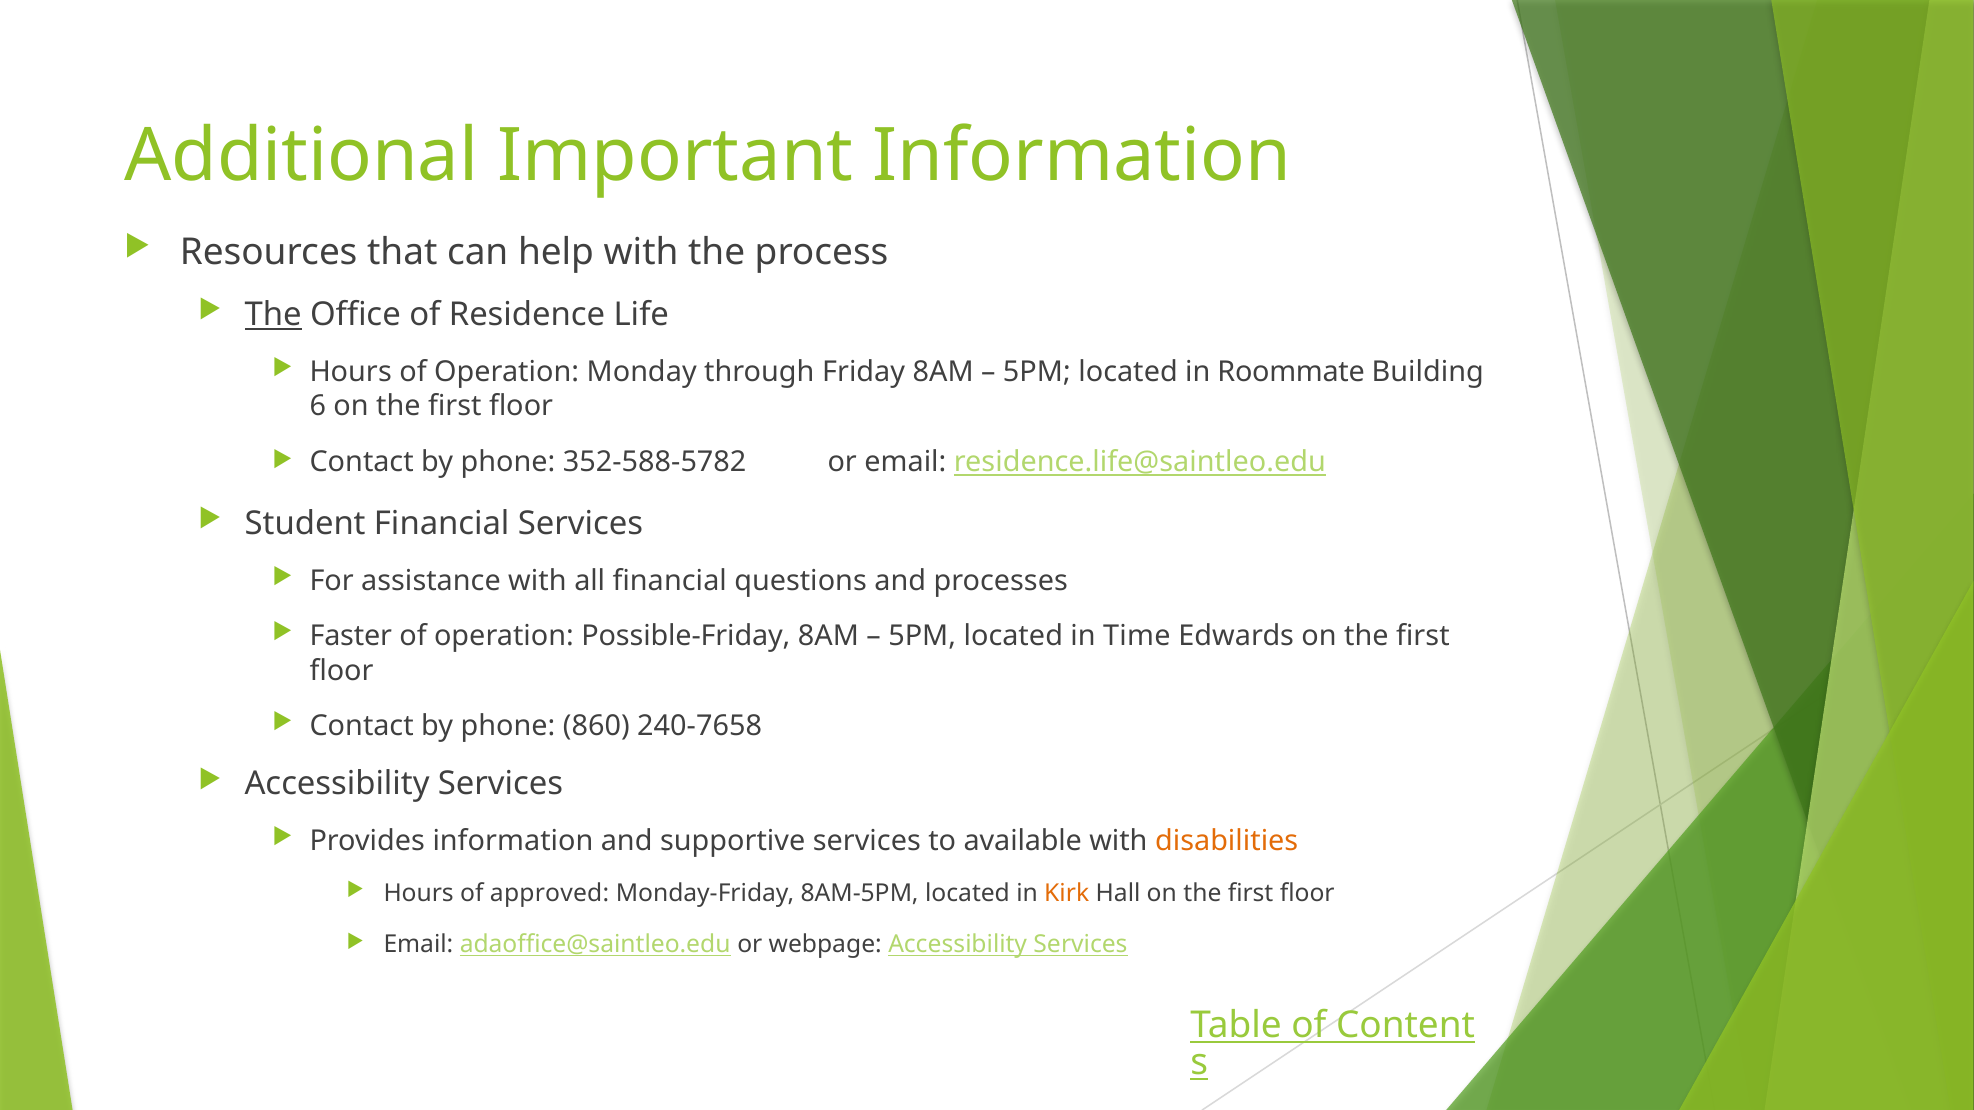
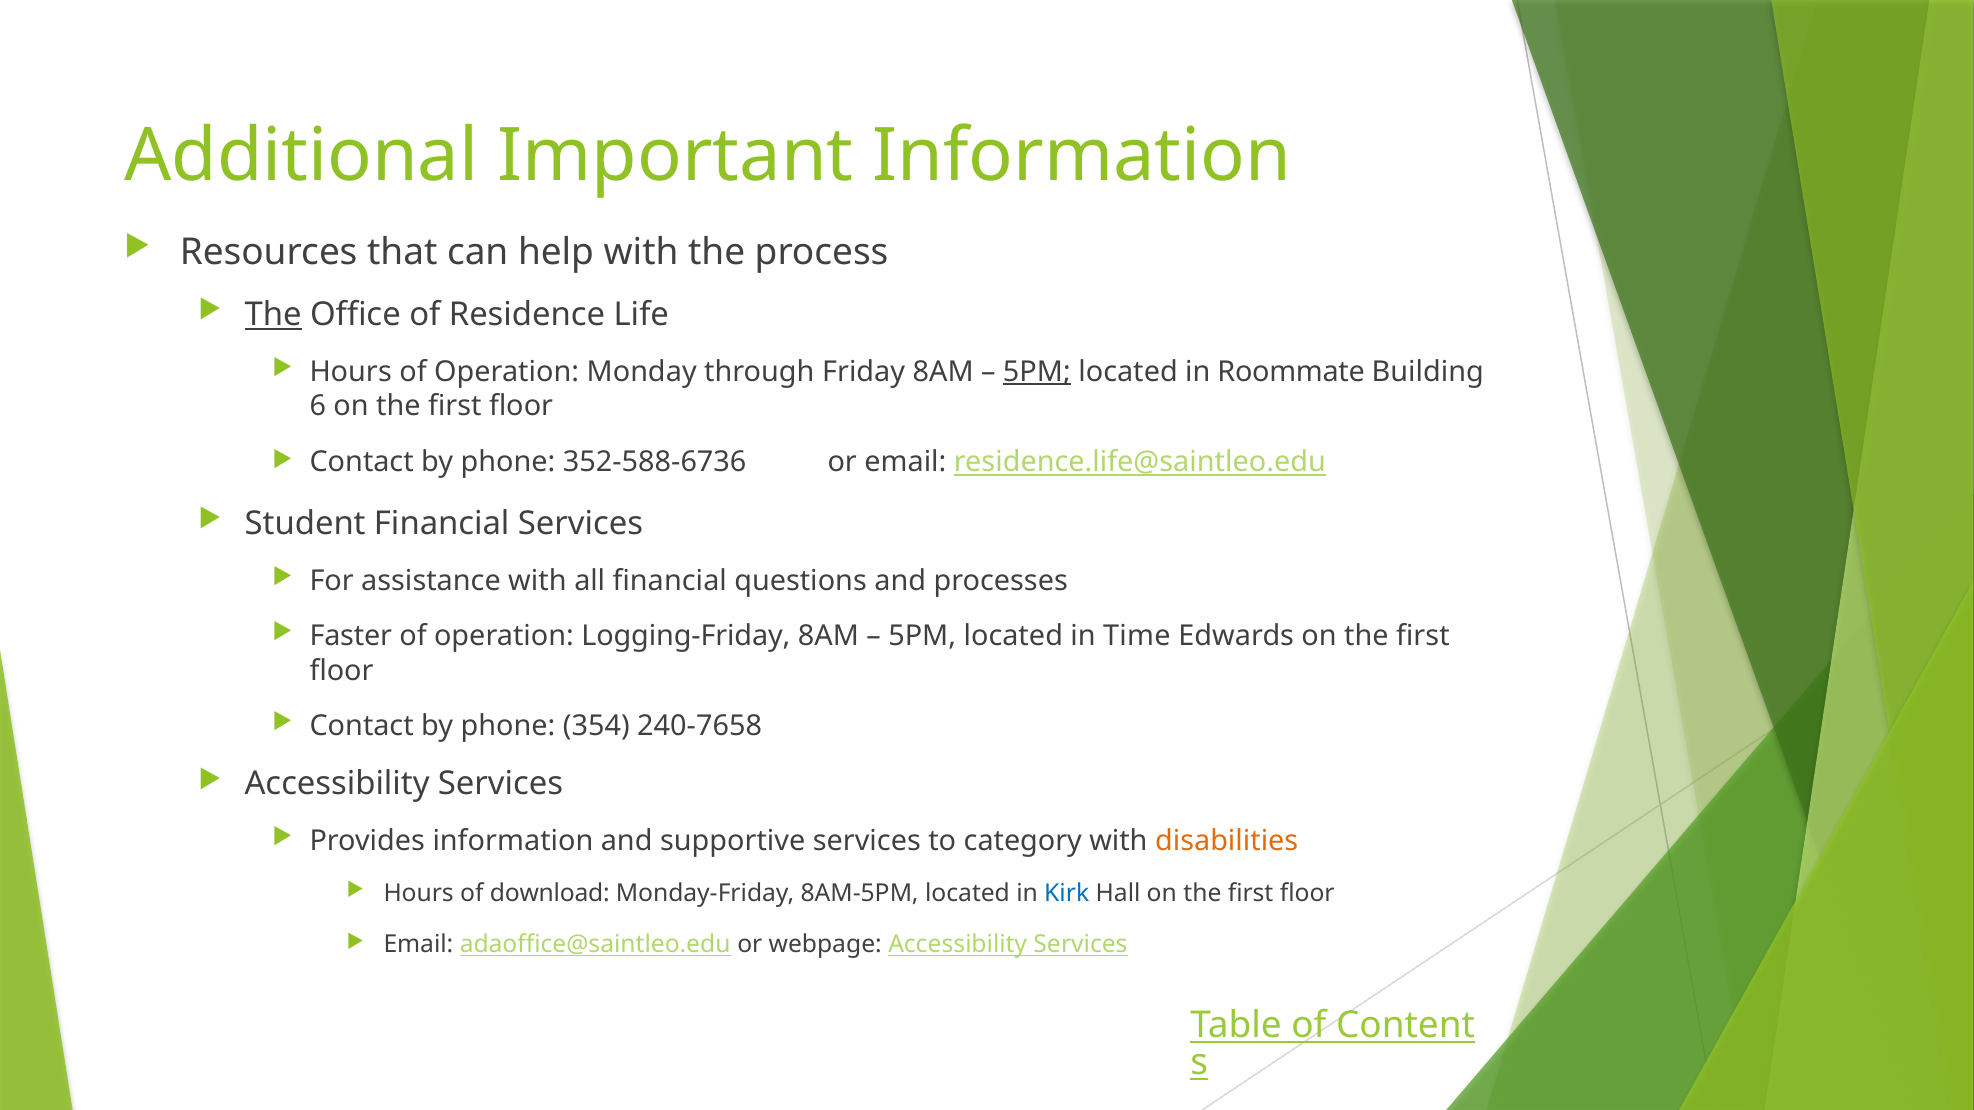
5PM underline: none -> present (1037, 372)
352-588-5782: 352-588-5782 -> 352-588-6736 (655, 462)
Possible-Friday: Possible-Friday -> Logging-Friday (686, 637)
860: 860 -> 354 (596, 726)
available: available -> category (1023, 842)
approved: approved -> download (550, 894)
Kirk colour: orange -> blue (1067, 894)
